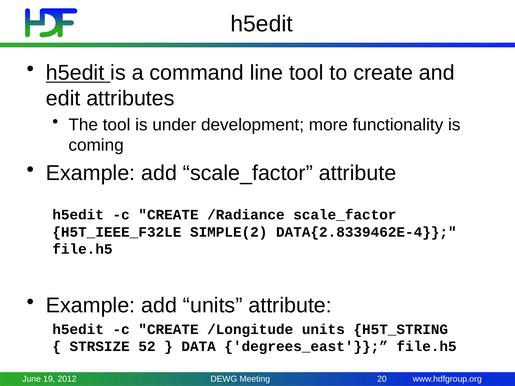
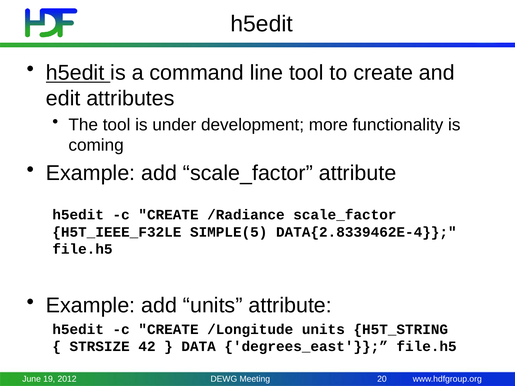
SIMPLE(2: SIMPLE(2 -> SIMPLE(5 (229, 232)
52: 52 -> 42 (147, 347)
